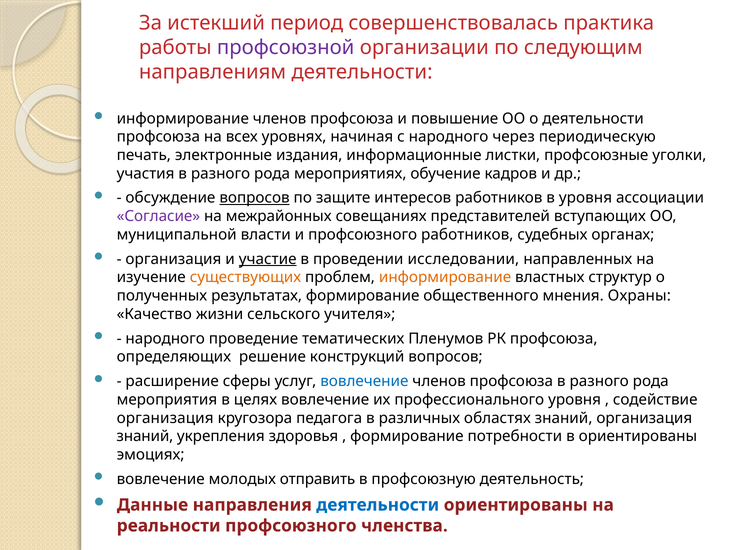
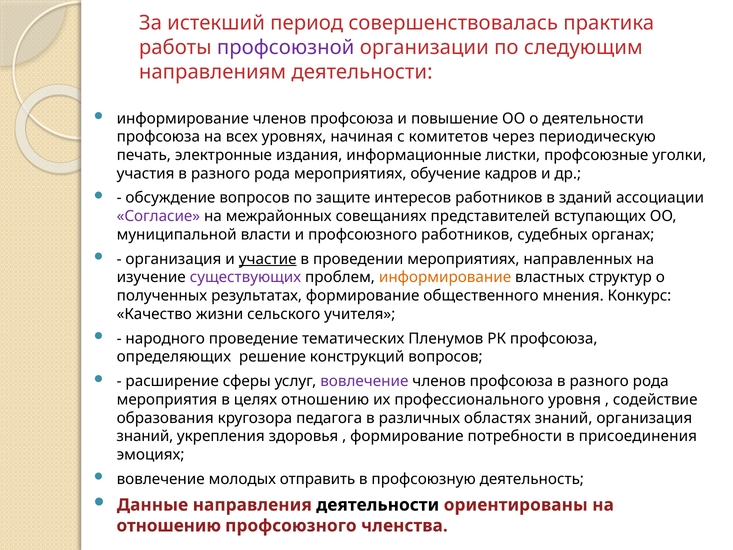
с народного: народного -> комитетов (448, 137)
вопросов underline: present -> none (255, 198)
в уровня: уровня -> зданий (586, 198)
проведении исследовании: исследовании -> мероприятиях (463, 259)
существующих colour: orange -> purple (245, 277)
Охраны: Охраны -> Конкурс (639, 296)
вовлечение colour: blue -> purple (364, 381)
целях вовлечение: вовлечение -> отношению (325, 399)
организация: организация -> образования (165, 418)
в ориентированы: ориентированы -> присоединения (638, 436)
деятельности colour: blue -> black (378, 505)
реальности: реальности -> отношению (169, 525)
